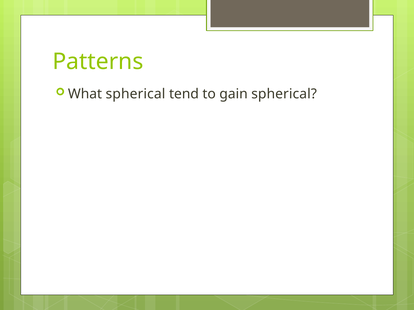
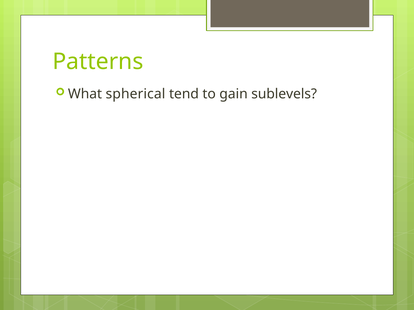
gain spherical: spherical -> sublevels (284, 94)
